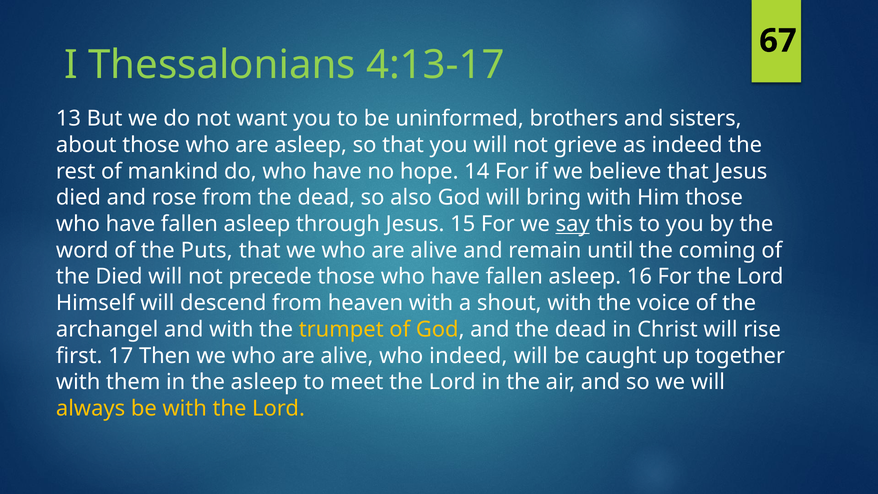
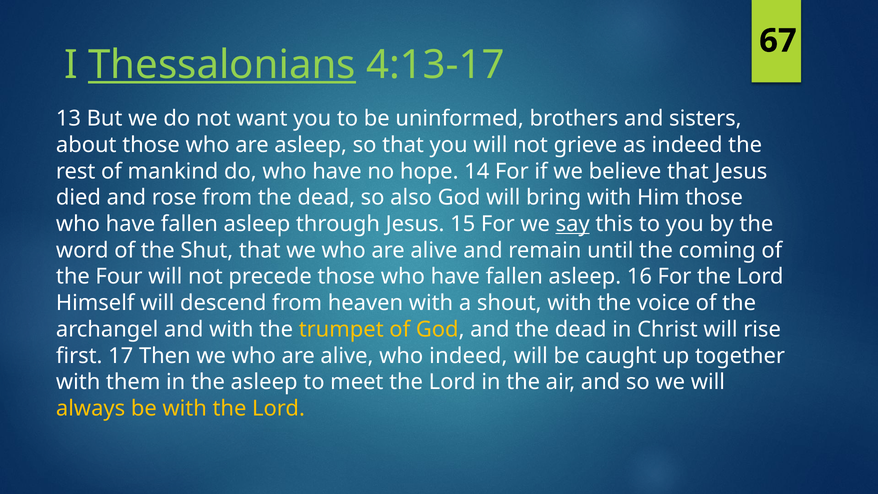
Thessalonians underline: none -> present (222, 65)
Puts: Puts -> Shut (207, 250)
the Died: Died -> Four (119, 277)
